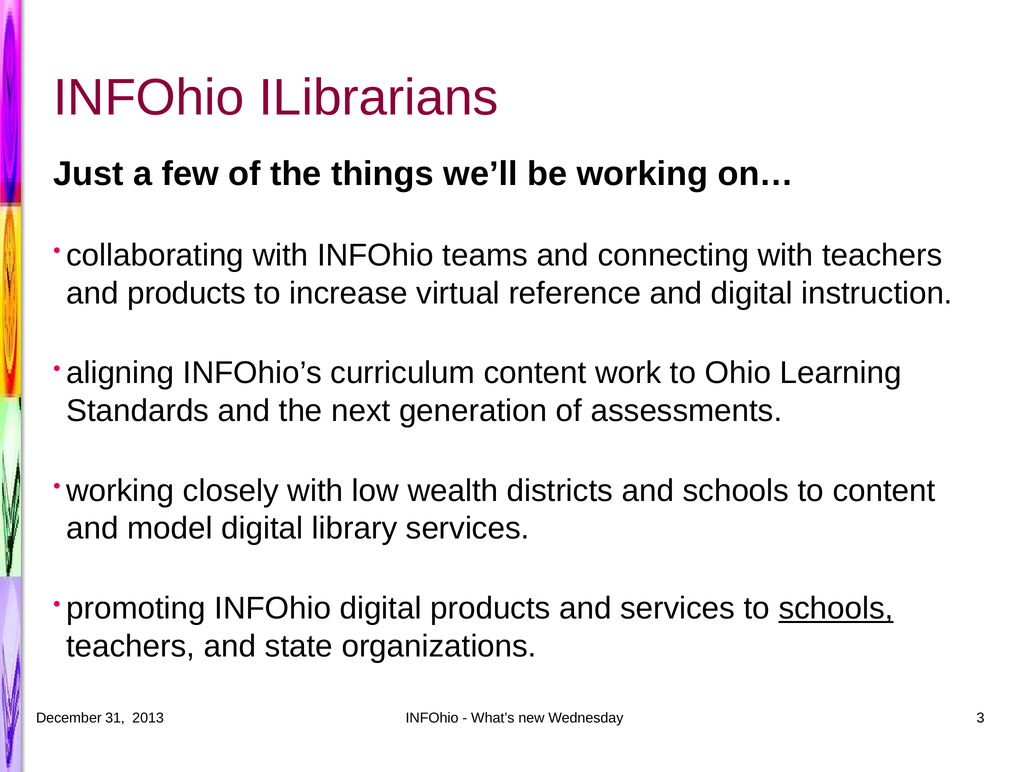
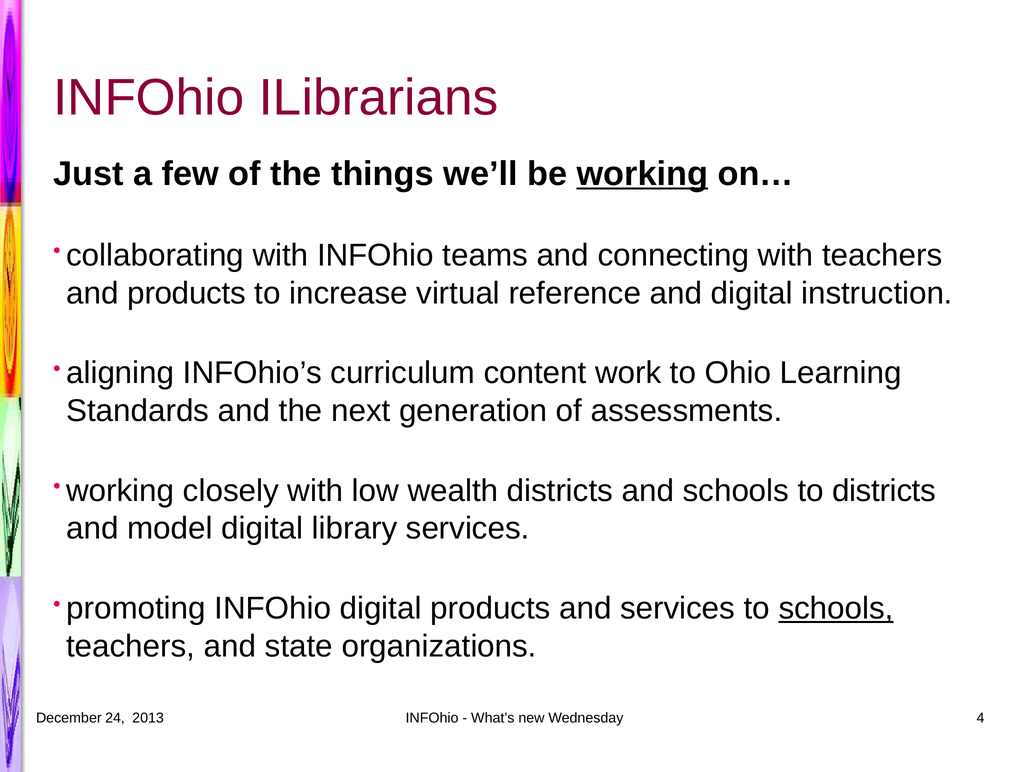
working underline: none -> present (642, 174)
to content: content -> districts (884, 491)
31: 31 -> 24 (115, 718)
3: 3 -> 4 (981, 718)
